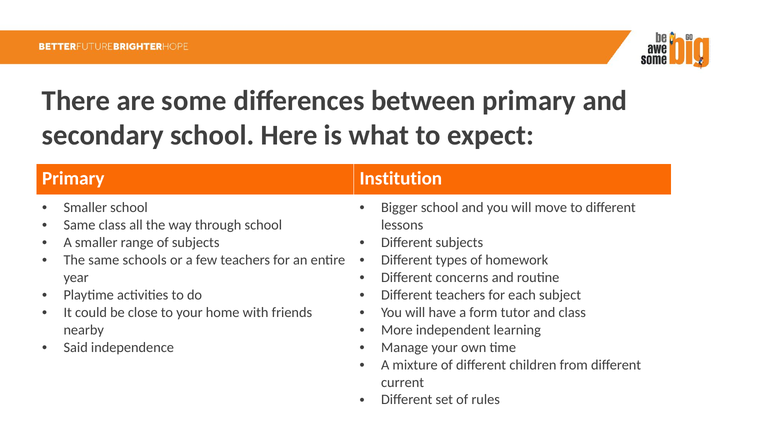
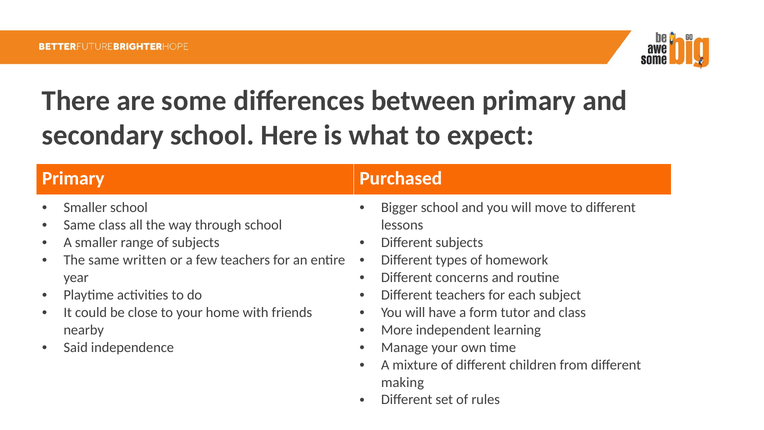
Institution: Institution -> Purchased (401, 178)
schools: schools -> written (145, 260)
current: current -> making (403, 382)
